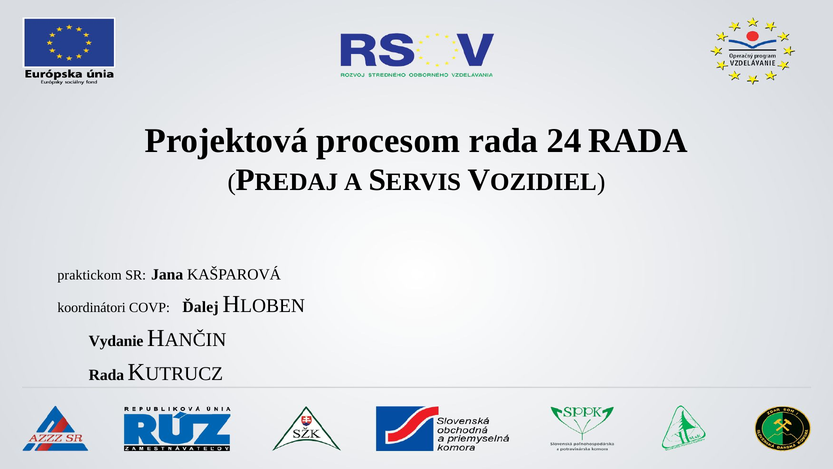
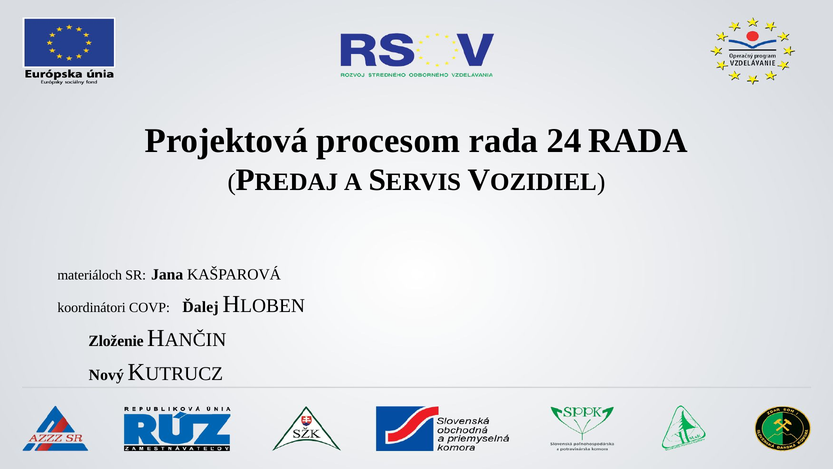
praktickom: praktickom -> materiáloch (90, 275)
Vydanie: Vydanie -> Zloženie (116, 341)
Rada: Rada -> Nový (106, 375)
